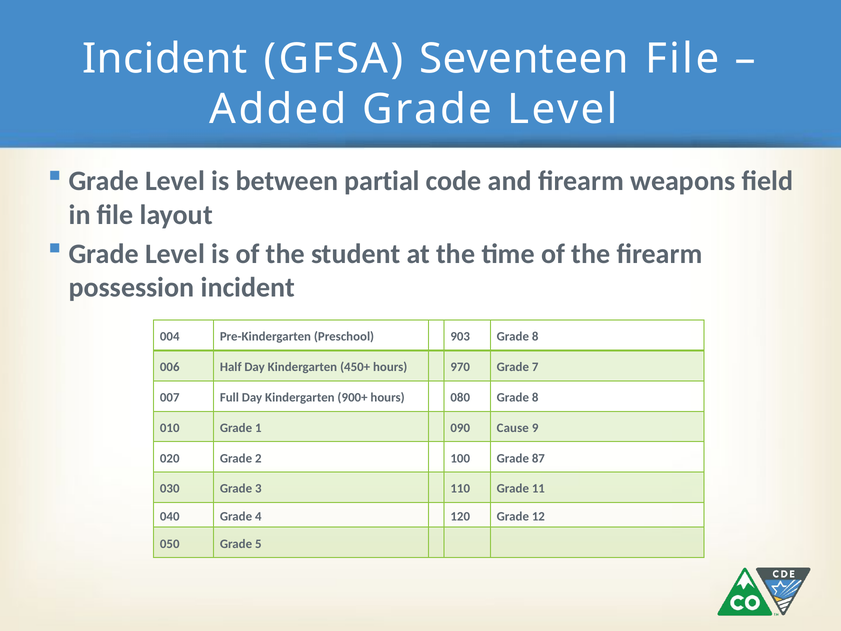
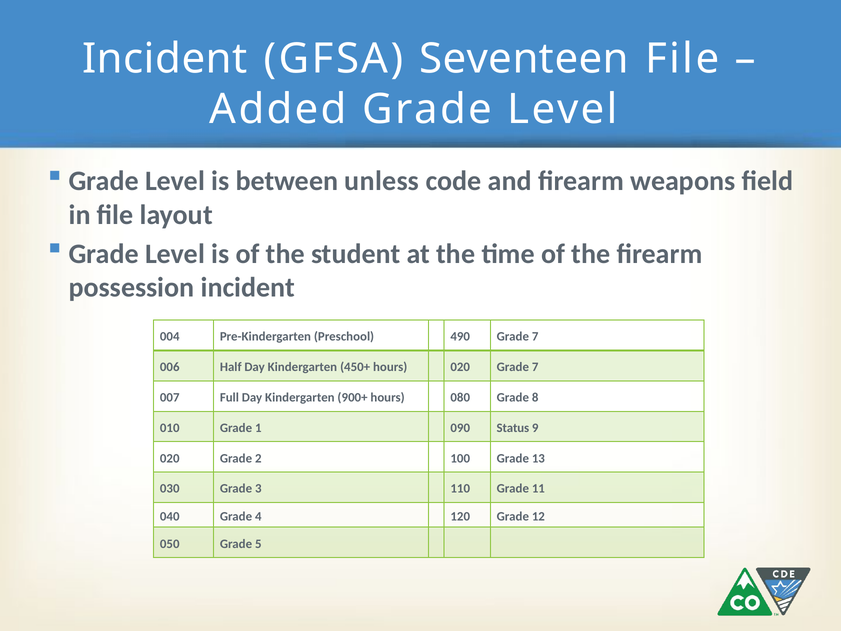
partial: partial -> unless (382, 181)
903: 903 -> 490 (460, 336)
8: 8 -> 7 (535, 336)
hours 970: 970 -> 020 (460, 367)
Cause: Cause -> Status (513, 428)
87: 87 -> 13 (538, 458)
